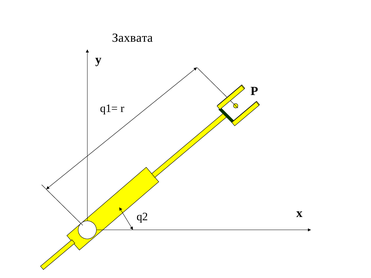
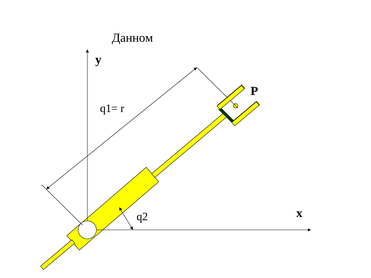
Захвата: Захвата -> Данном (132, 38)
